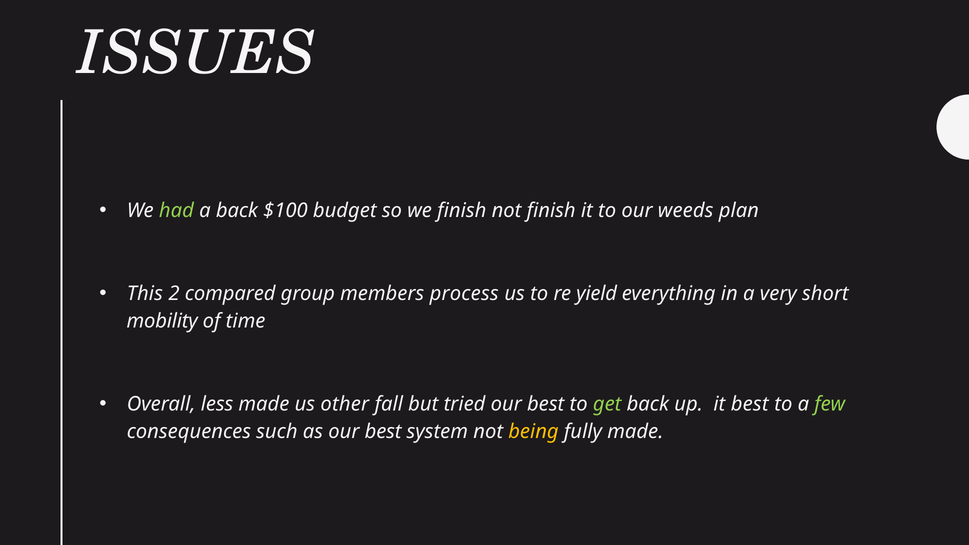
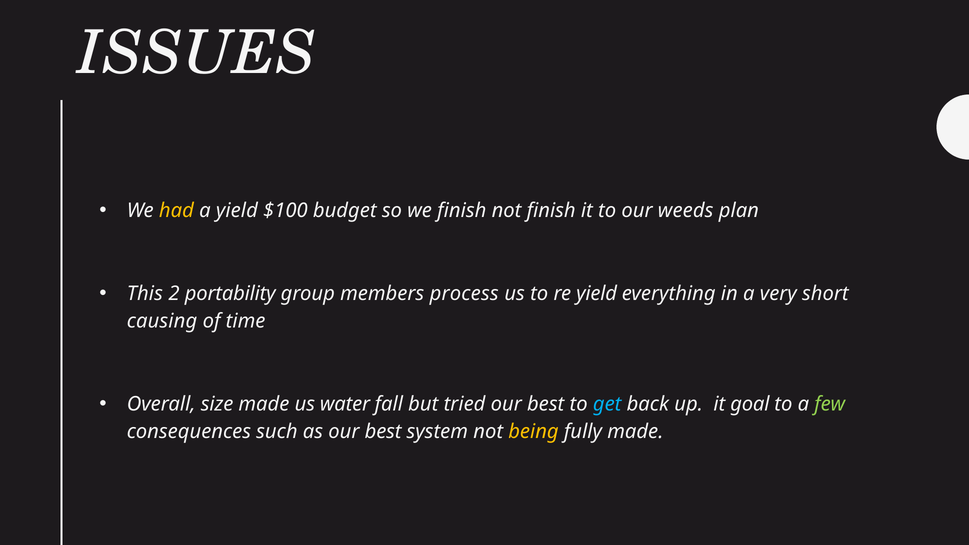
had colour: light green -> yellow (176, 211)
a back: back -> yield (237, 211)
compared: compared -> portability (230, 294)
mobility: mobility -> causing (162, 321)
less: less -> size (217, 404)
other: other -> water (345, 404)
get colour: light green -> light blue (607, 404)
it best: best -> goal (750, 404)
